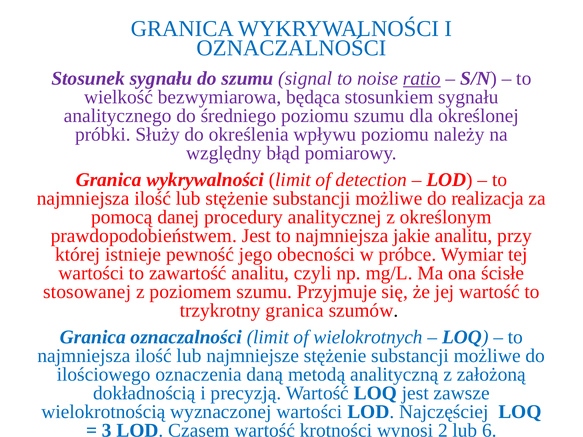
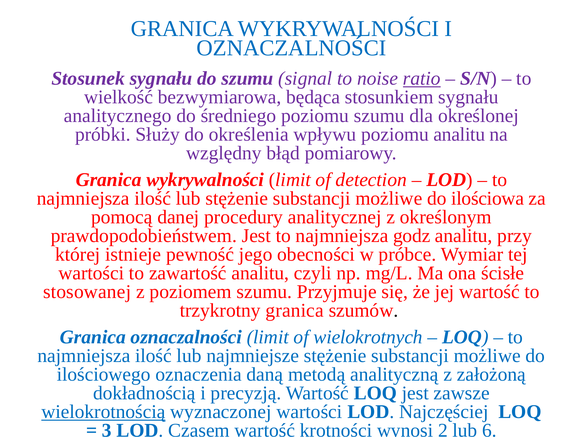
poziomu należy: należy -> analitu (459, 135)
realizacja: realizacja -> ilościowa (488, 199)
jakie: jakie -> godz (412, 236)
wielokrotnością underline: none -> present (103, 412)
